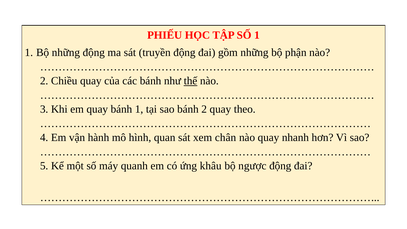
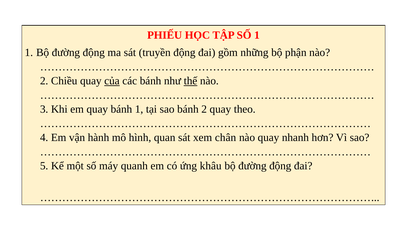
1 Bộ những: những -> đường (66, 53)
của underline: none -> present (112, 81)
ngược: ngược -> đường (252, 166)
